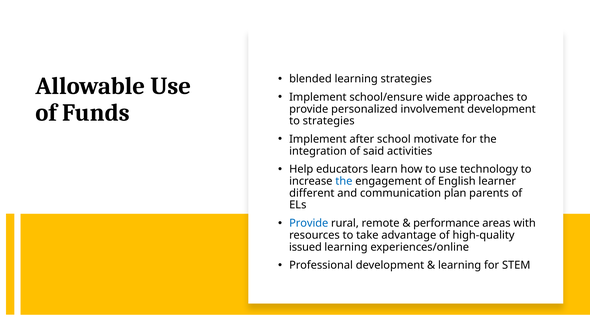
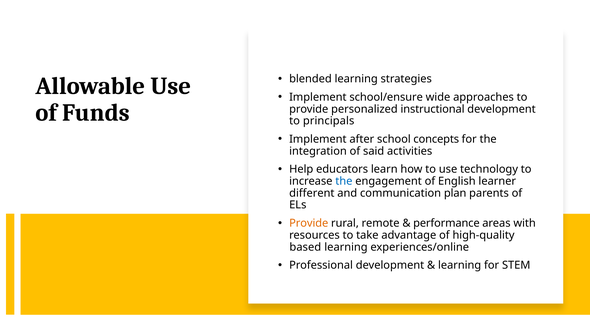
involvement: involvement -> instructional (433, 109)
to strategies: strategies -> principals (329, 121)
motivate: motivate -> concepts (436, 139)
Provide colour: blue -> orange (309, 223)
issued: issued -> based (305, 247)
